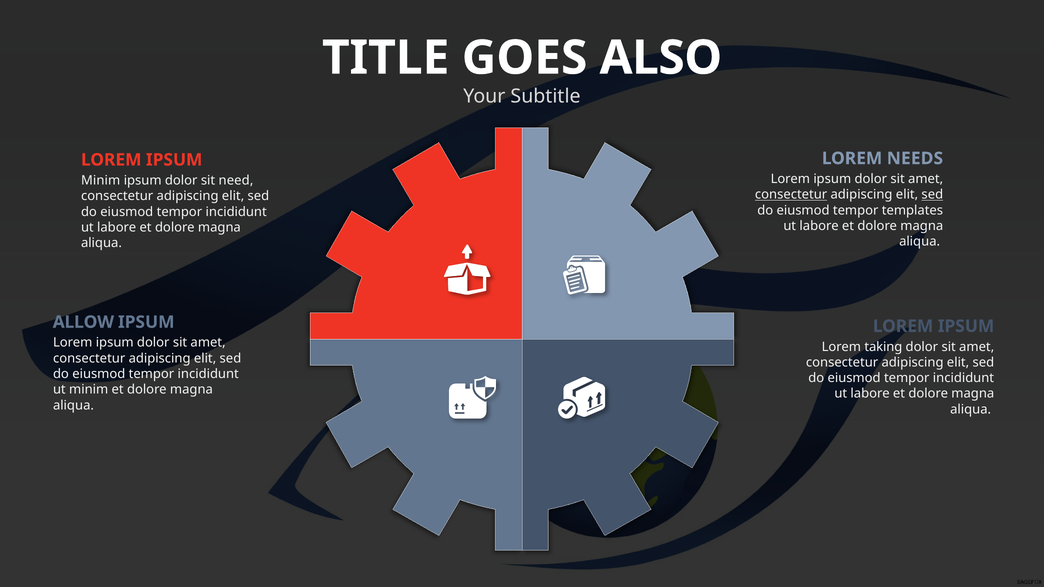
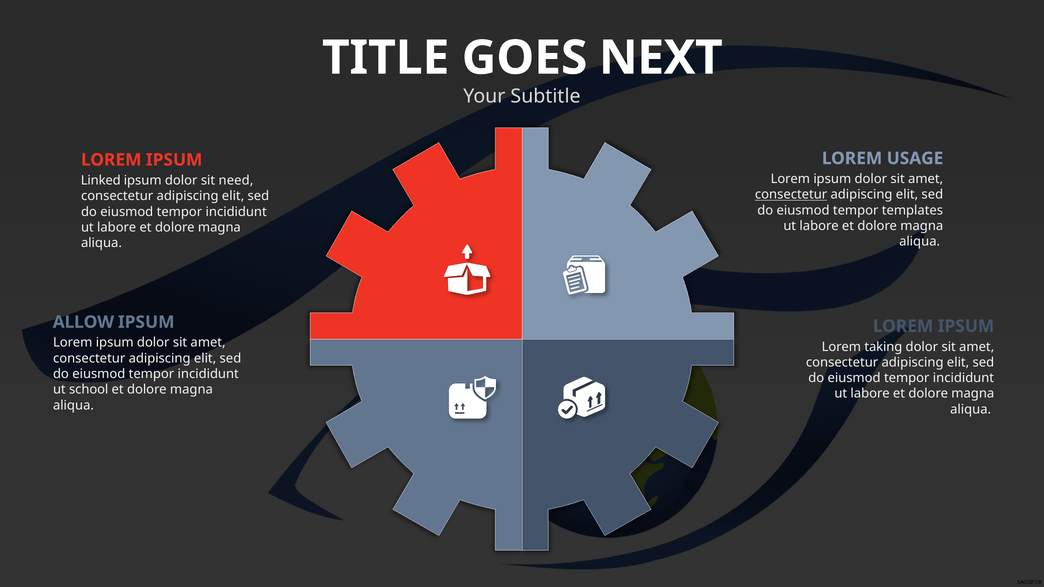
ALSO: ALSO -> NEXT (661, 58)
NEEDS: NEEDS -> USAGE (915, 158)
Minim: Minim -> Linked (101, 181)
sed underline: present -> none (932, 195)
ut minim: minim -> school (89, 390)
